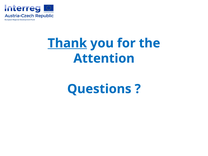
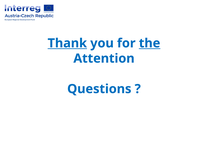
the underline: none -> present (150, 43)
